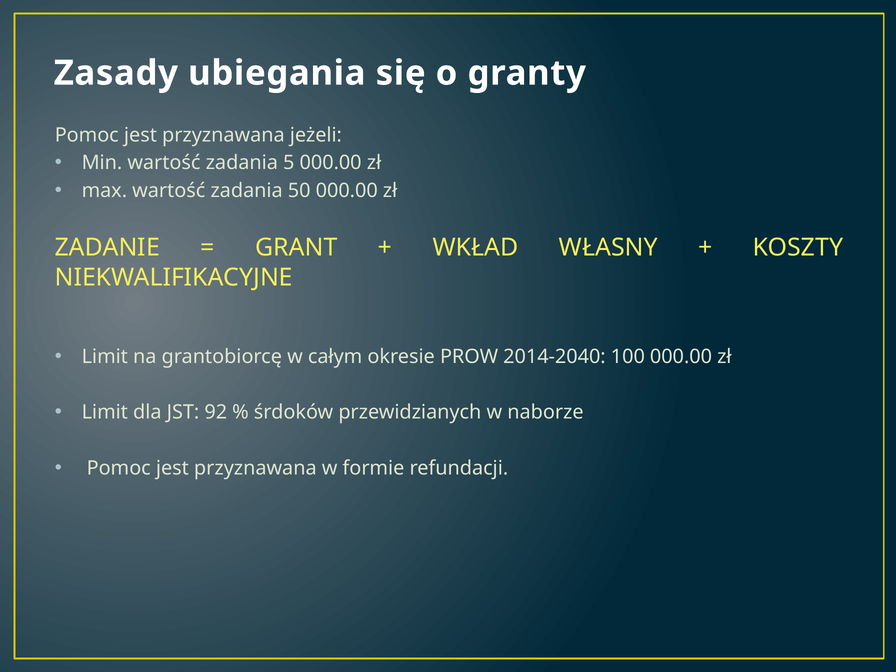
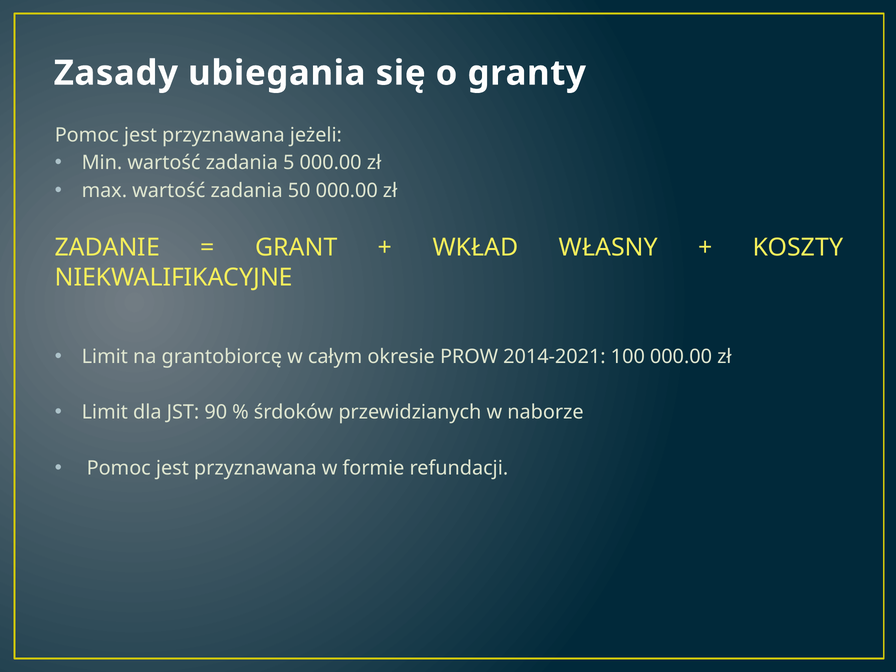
2014-2040: 2014-2040 -> 2014-2021 (554, 357)
92: 92 -> 90 (216, 412)
